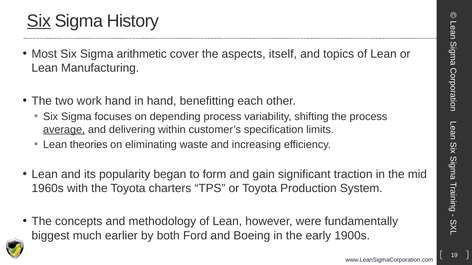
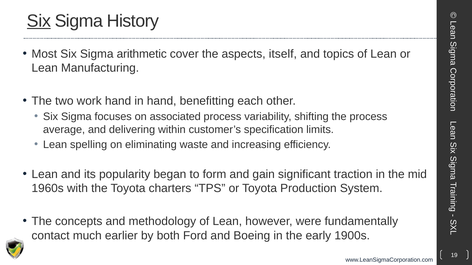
depending: depending -> associated (175, 117)
average underline: present -> none (64, 130)
theories: theories -> spelling (89, 145)
biggest: biggest -> contact (51, 236)
